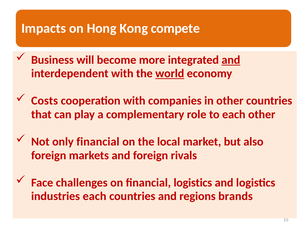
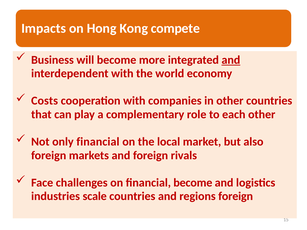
world underline: present -> none (170, 74)
financial logistics: logistics -> become (193, 183)
industries each: each -> scale (95, 196)
regions brands: brands -> foreign (236, 196)
